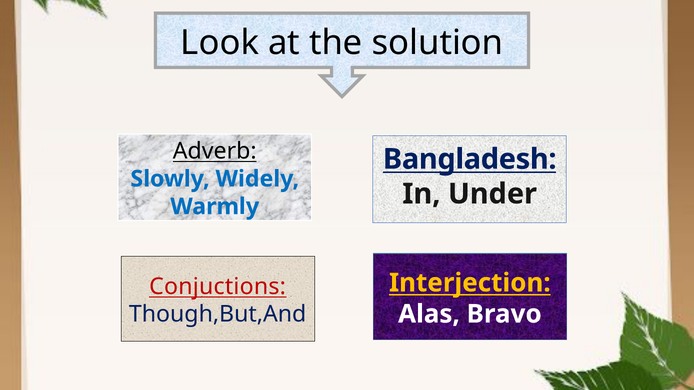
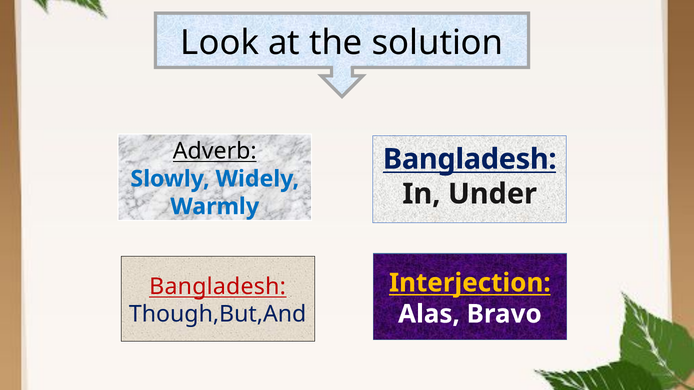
Conjuctions: Conjuctions -> Bangladesh (218, 287)
